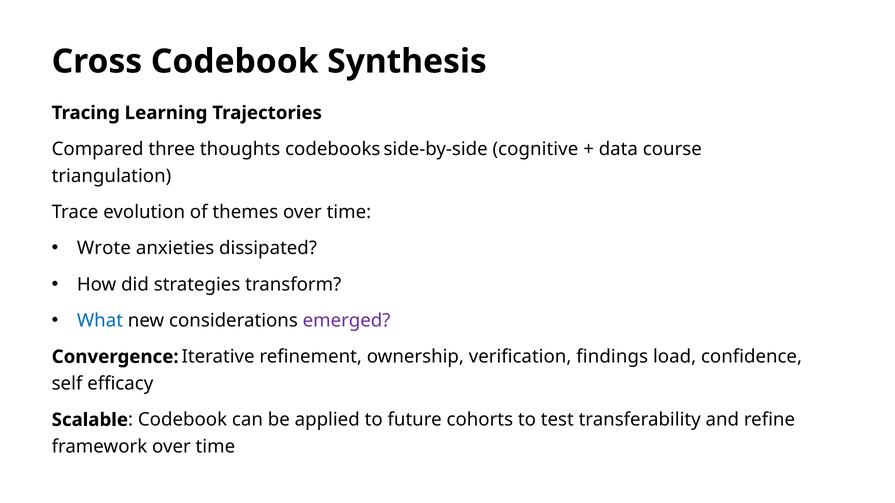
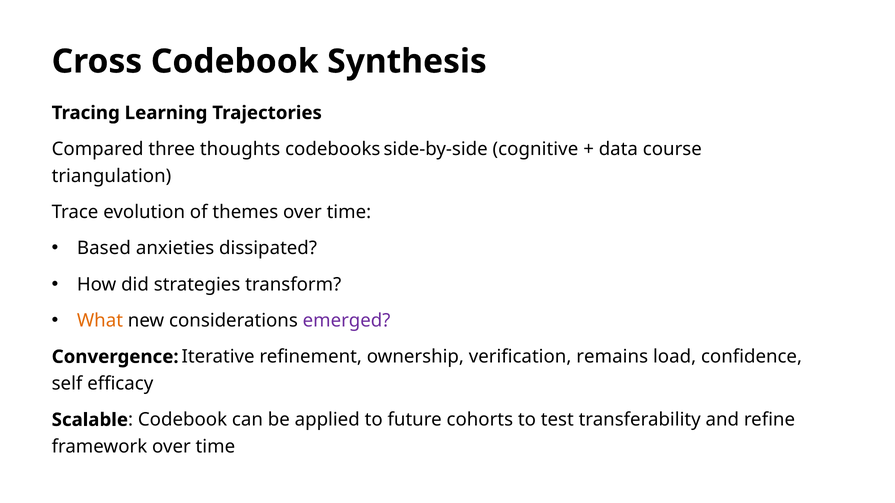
Wrote: Wrote -> Based (104, 248)
What colour: blue -> orange (100, 321)
findings: findings -> remains (612, 357)
